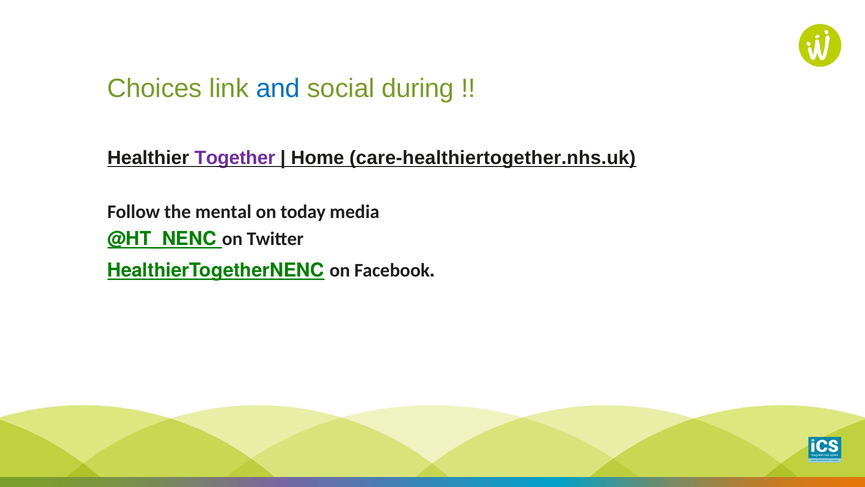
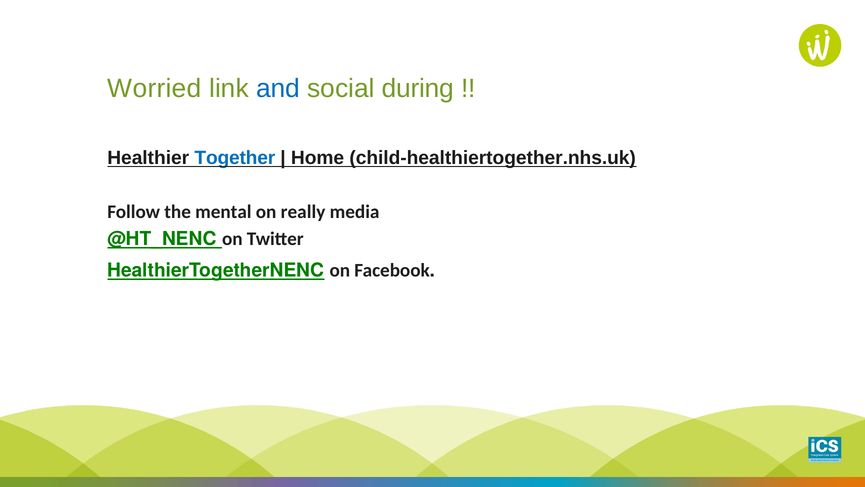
Choices: Choices -> Worried (154, 89)
Together colour: purple -> blue (235, 158)
care-healthiertogether.nhs.uk: care-healthiertogether.nhs.uk -> child-healthiertogether.nhs.uk (493, 158)
today: today -> really (303, 212)
